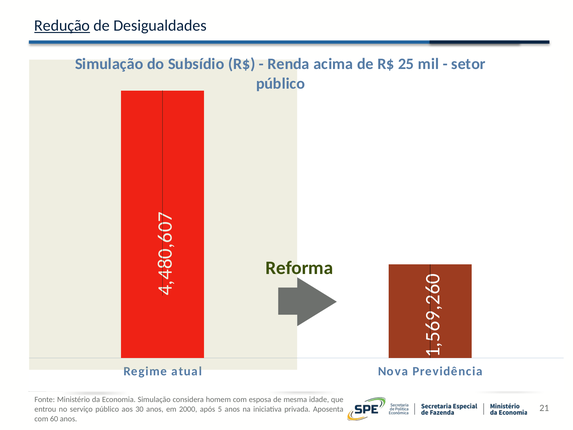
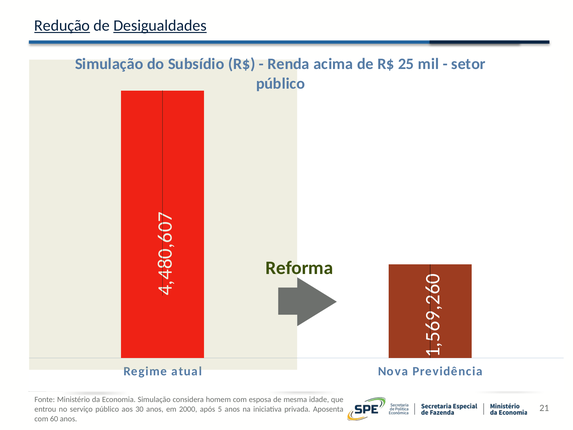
Desigualdades underline: none -> present (160, 26)
